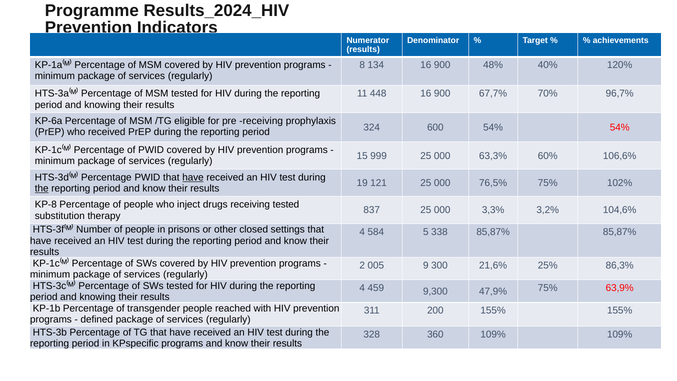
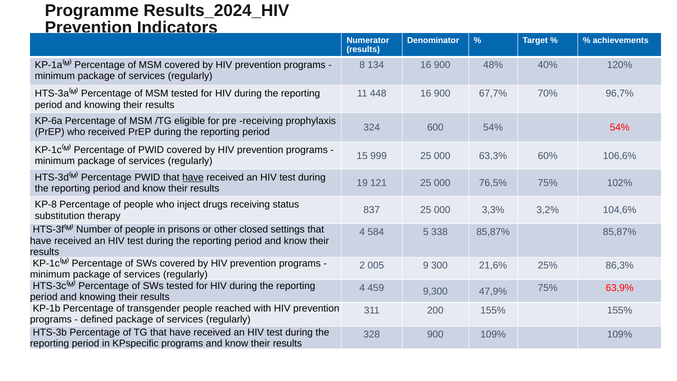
the underline: present -> none (42, 188)
receiving tested: tested -> status (286, 205)
328 360: 360 -> 900 (435, 334)
